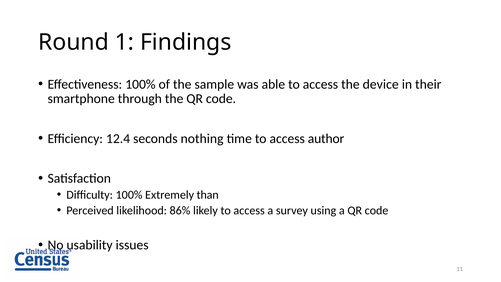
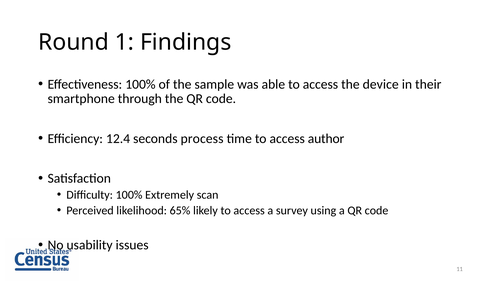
nothing: nothing -> process (202, 139)
than: than -> scan (208, 195)
86%: 86% -> 65% (180, 210)
